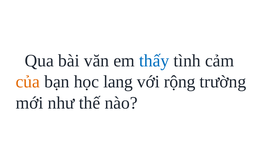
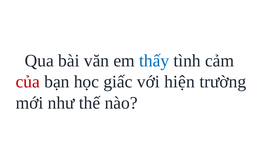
của colour: orange -> red (28, 81)
lang: lang -> giấc (118, 81)
rộng: rộng -> hiện (179, 81)
